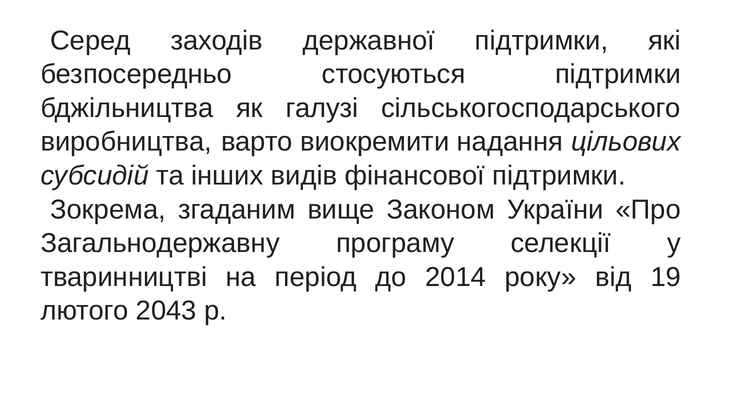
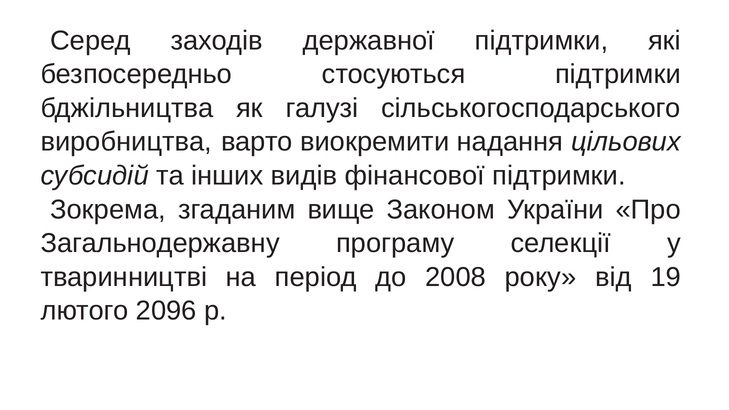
2014: 2014 -> 2008 (456, 277)
2043: 2043 -> 2096 (166, 311)
